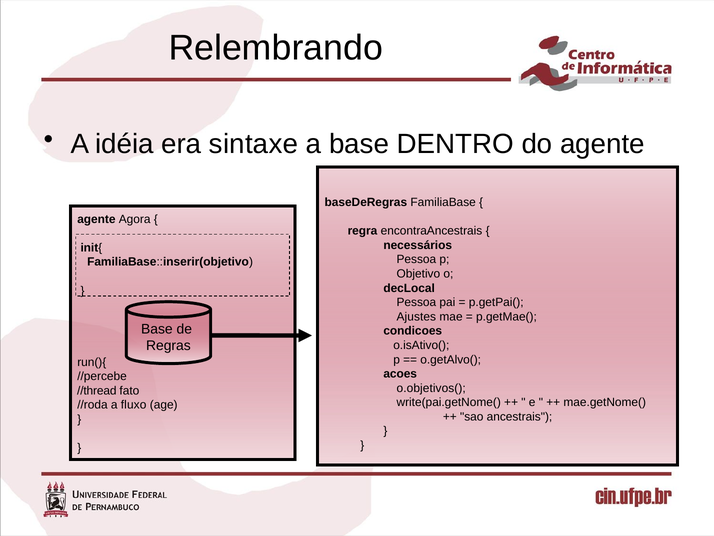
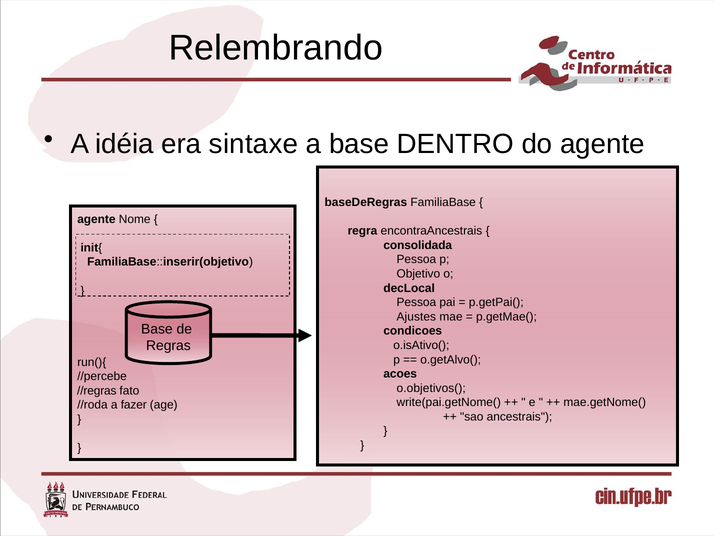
Agora: Agora -> Nome (135, 219)
necessários: necessários -> consolidada (418, 245)
//thread: //thread -> //regras (97, 390)
fluxo: fluxo -> fazer (134, 405)
